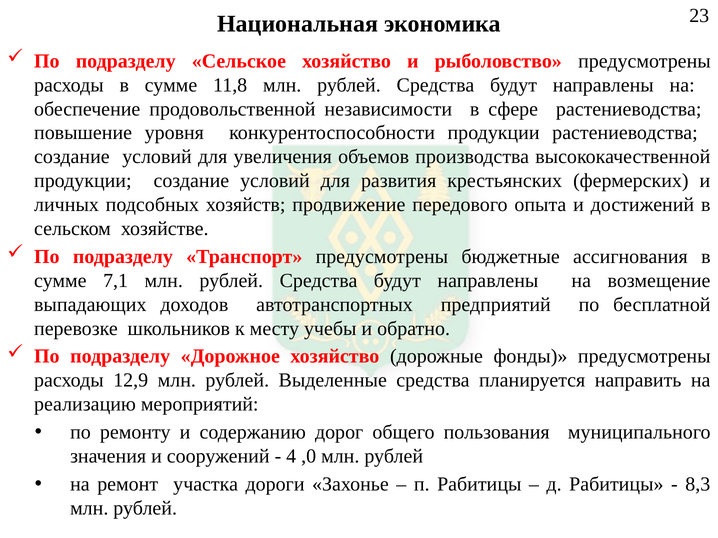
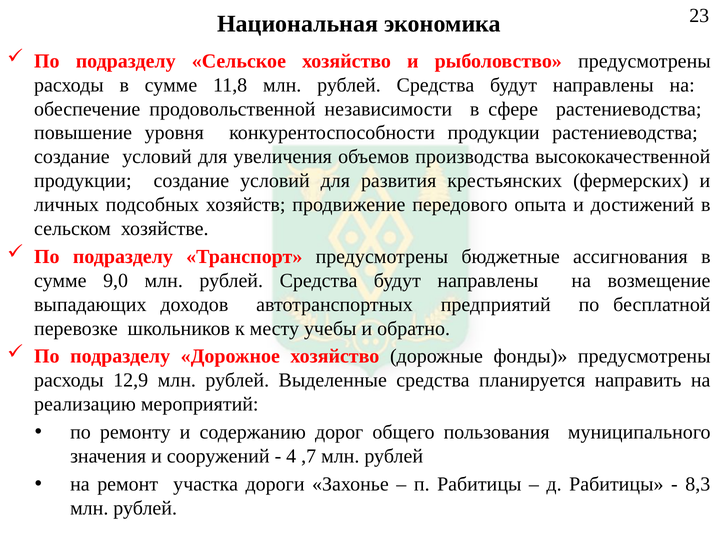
7,1: 7,1 -> 9,0 (116, 281)
,0: ,0 -> ,7 (309, 457)
